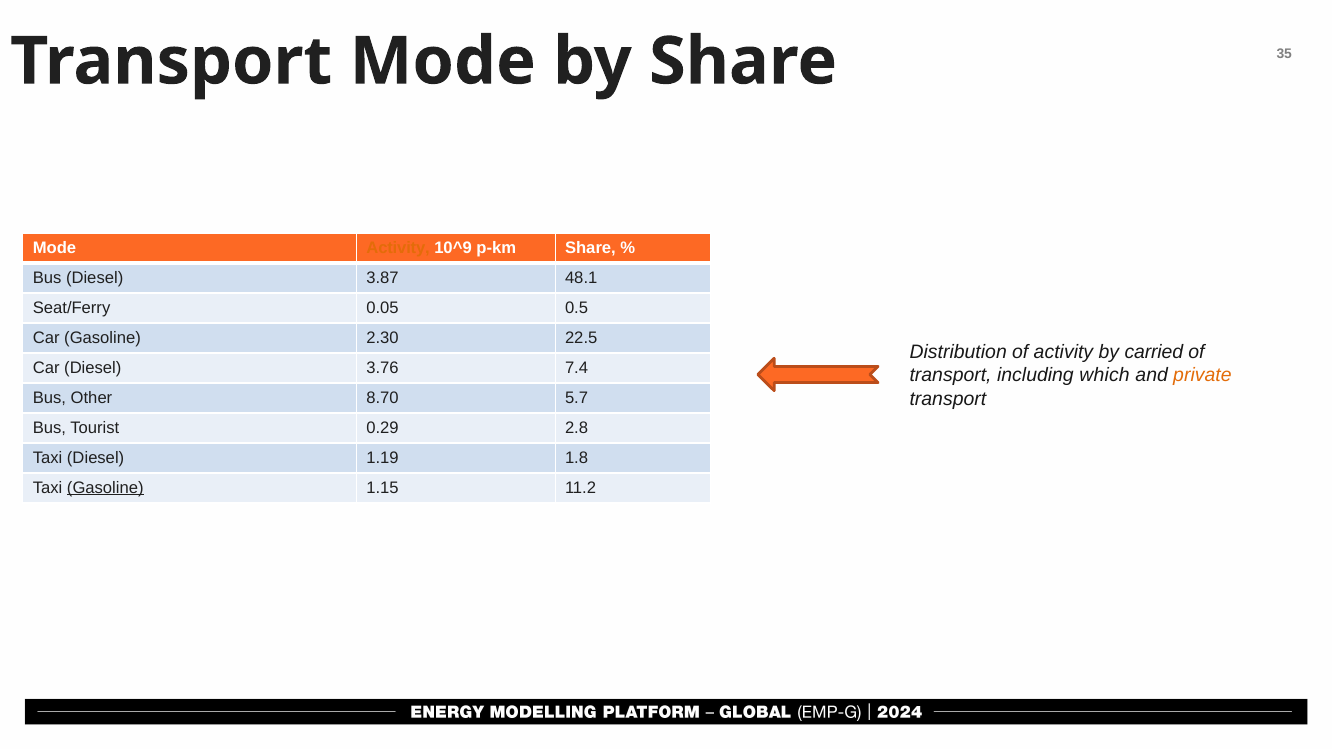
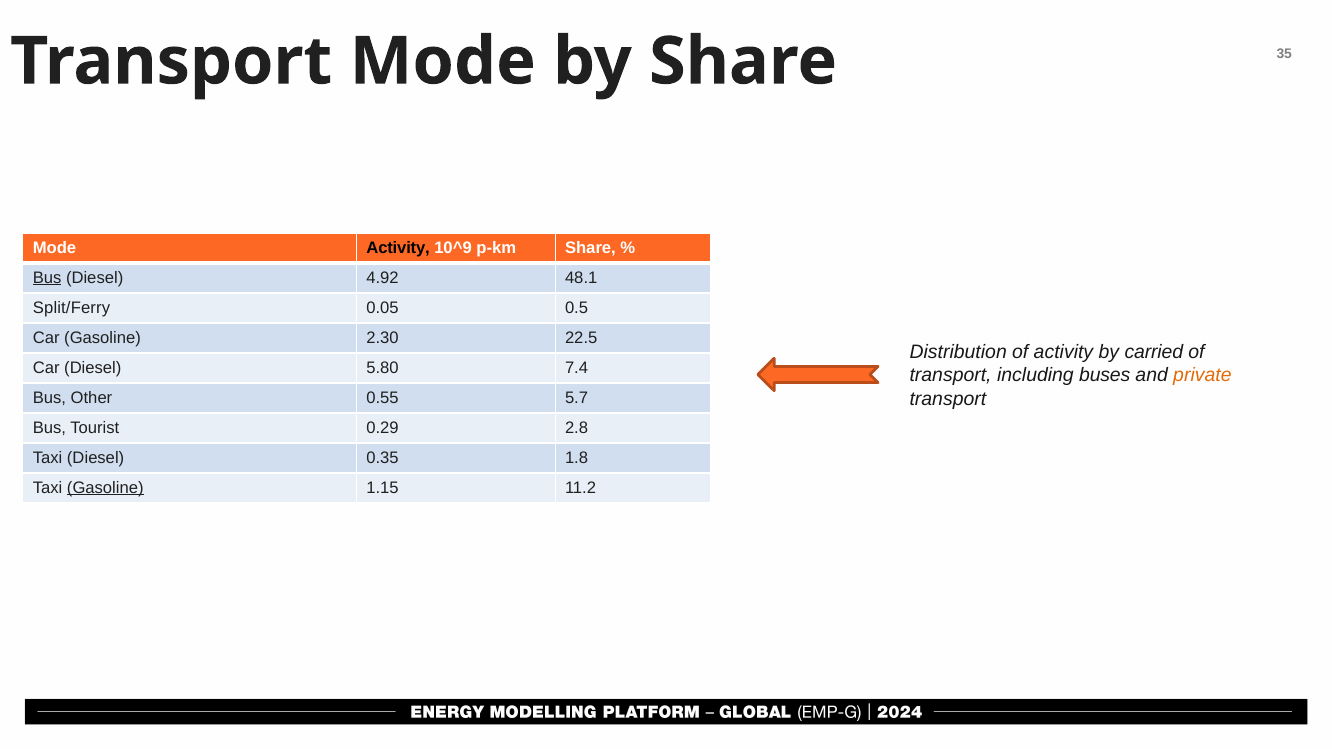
Activity colour: orange -> black (398, 248)
Bus underline: none -> present (47, 278)
3.87: 3.87 -> 4.92 (383, 278)
Seat/Ferry: Seat/Ferry -> Split/Ferry (72, 308)
3.76: 3.76 -> 5.80 (383, 368)
which: which -> buses (1105, 376)
8.70: 8.70 -> 0.55 (383, 398)
1.19: 1.19 -> 0.35 (383, 458)
